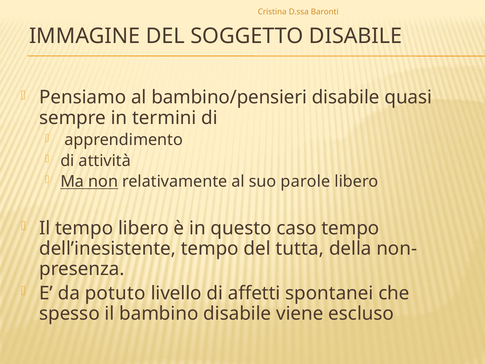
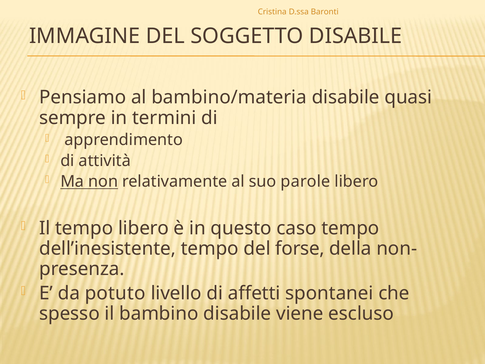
bambino/pensieri: bambino/pensieri -> bambino/materia (229, 97)
tutta: tutta -> forse (300, 248)
